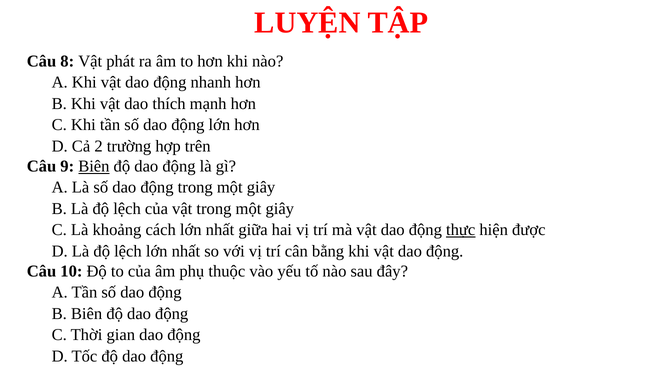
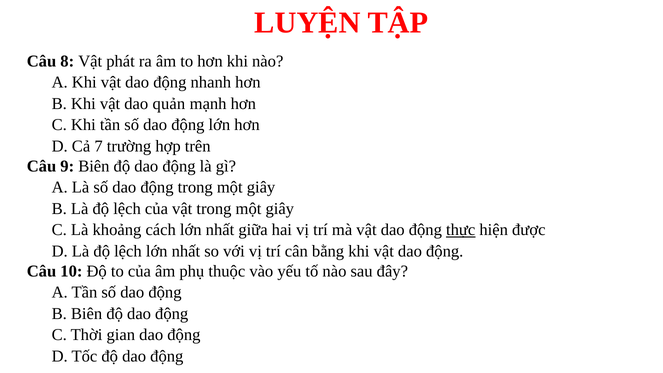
thích: thích -> quản (169, 104)
2: 2 -> 7 (99, 146)
Biên underline: present -> none (94, 166)
